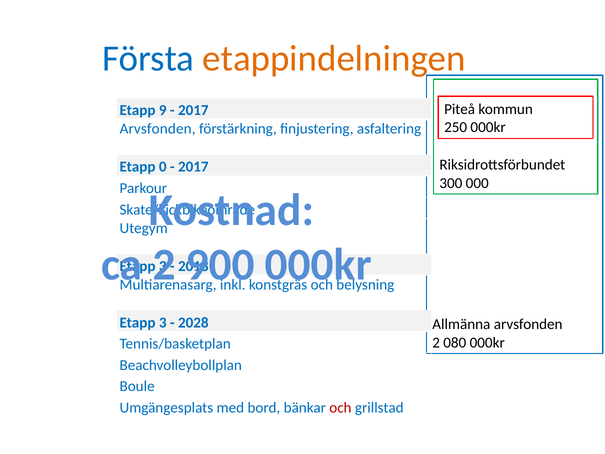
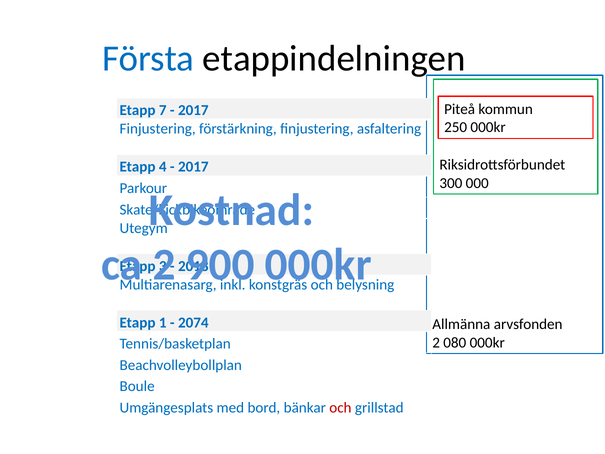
etappindelningen colour: orange -> black (334, 59)
9: 9 -> 7 (163, 110)
Arvsfonden: Arvsfonden -> Finjustering (158, 129)
0: 0 -> 4 (163, 167)
3: 3 -> 1 (163, 322)
2028: 2028 -> 2074 (193, 322)
